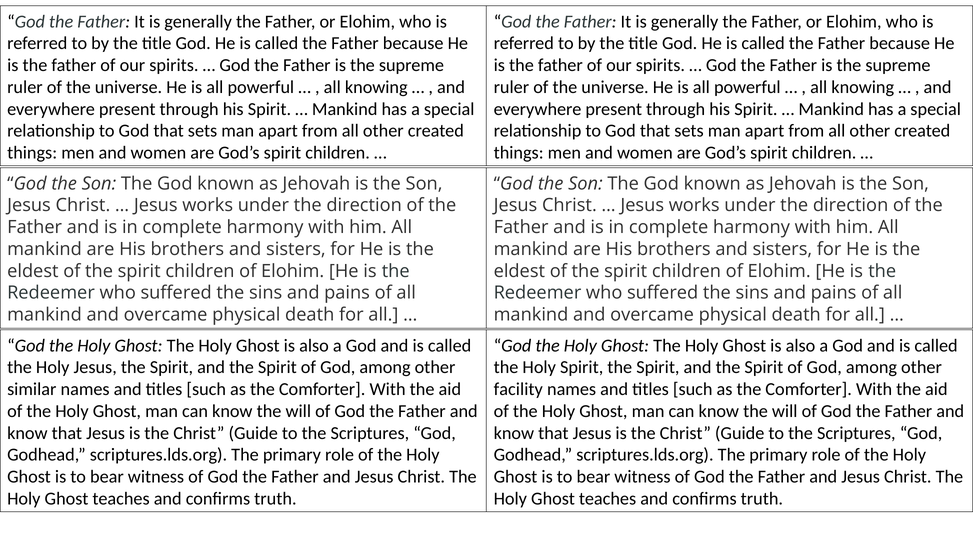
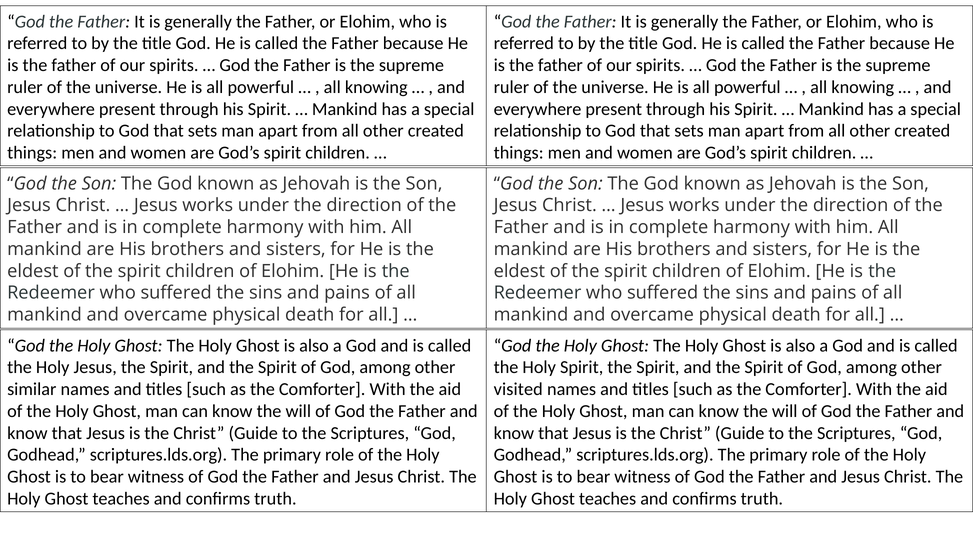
facility: facility -> visited (518, 390)
